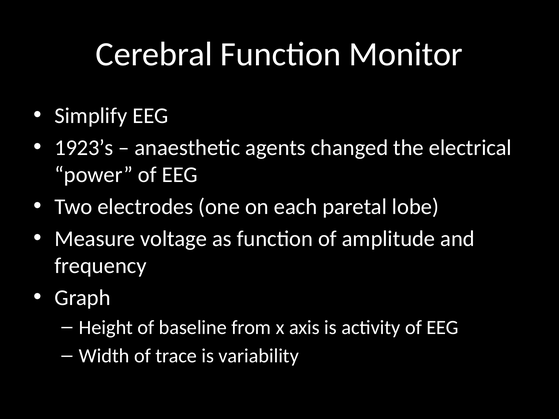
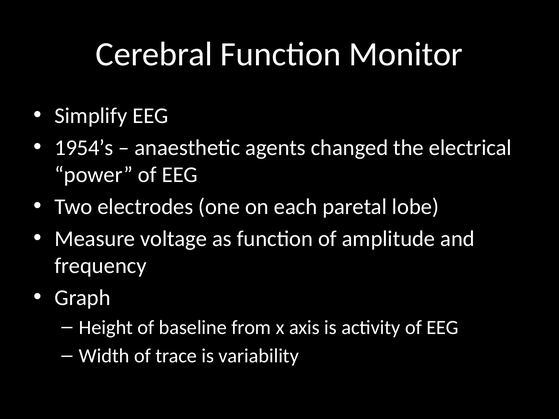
1923’s: 1923’s -> 1954’s (84, 148)
